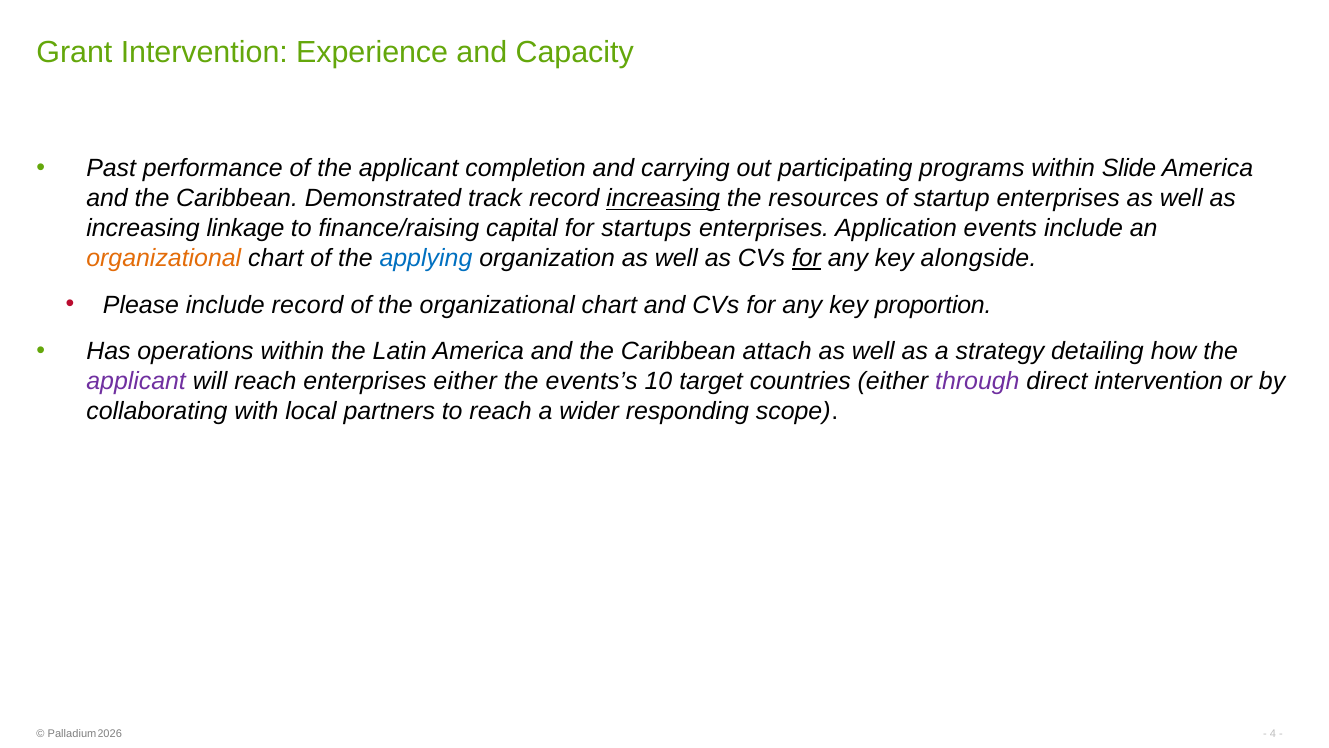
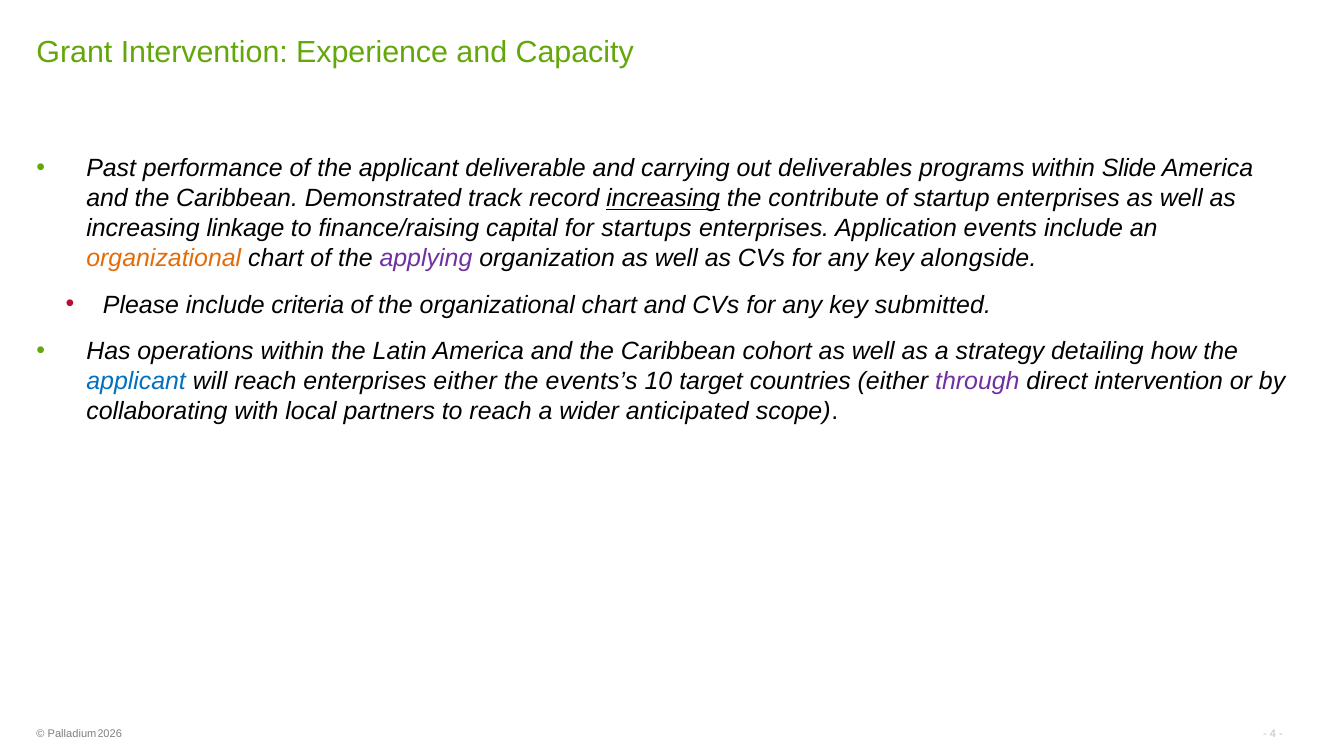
completion: completion -> deliverable (526, 169)
participating: participating -> deliverables (845, 169)
resources: resources -> contribute (824, 198)
applying colour: blue -> purple (426, 258)
for underline: present -> none (806, 258)
include record: record -> criteria (308, 305)
proportion: proportion -> submitted (933, 305)
attach: attach -> cohort (777, 351)
applicant colour: purple -> blue (136, 381)
responding: responding -> anticipated (687, 411)
